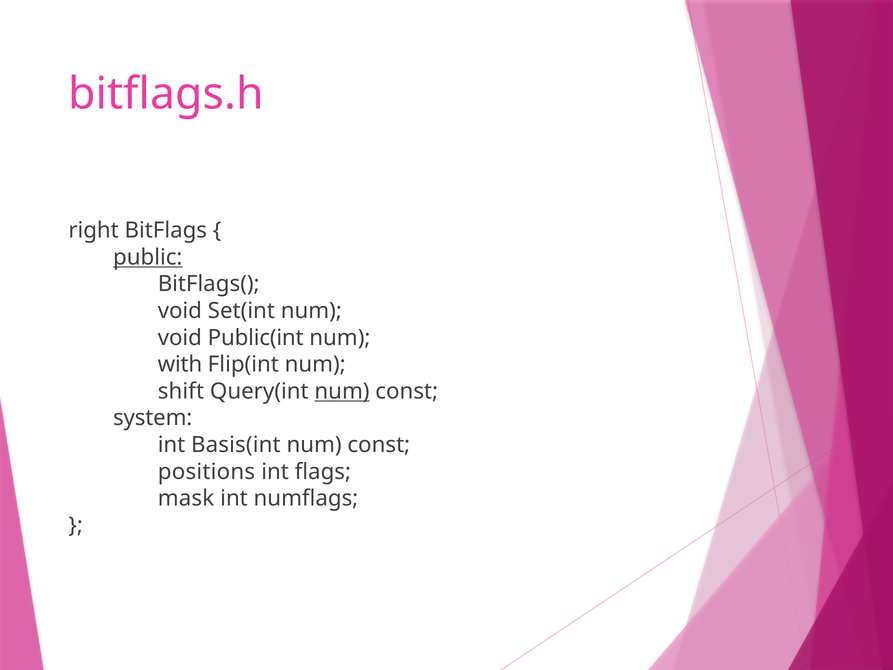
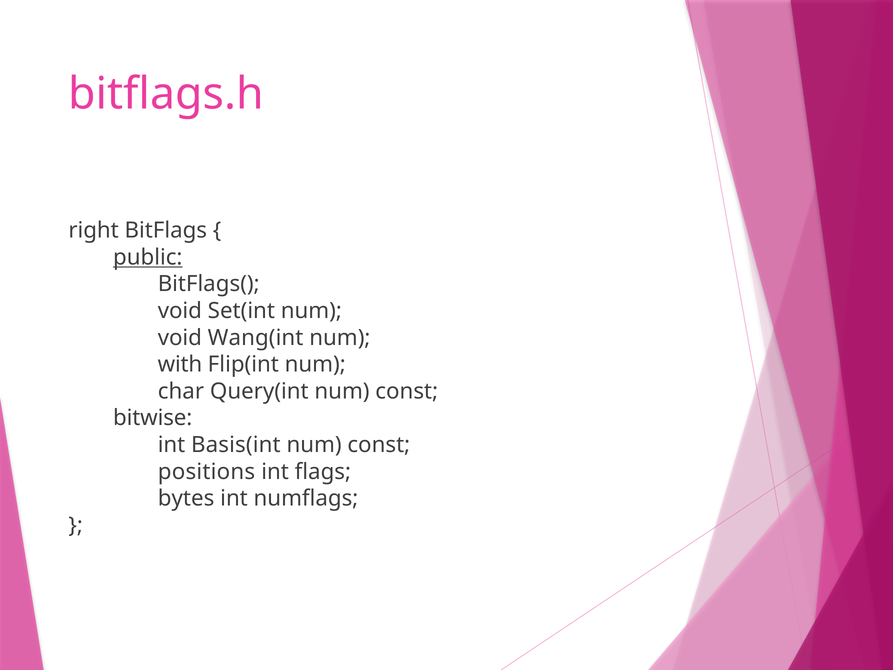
Public(int: Public(int -> Wang(int (256, 338)
shift: shift -> char (181, 391)
num underline: present -> none (342, 391)
system: system -> bitwise (153, 418)
mask: mask -> bytes (186, 498)
